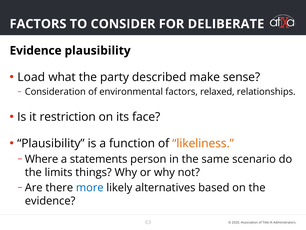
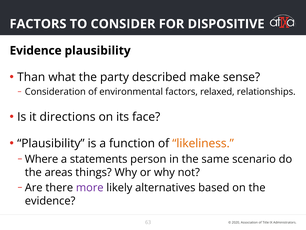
DELIBERATE: DELIBERATE -> DISPOSITIVE (226, 24)
Load: Load -> Than (31, 77)
restriction: restriction -> directions (68, 117)
limits: limits -> areas (59, 172)
more colour: blue -> purple (90, 187)
